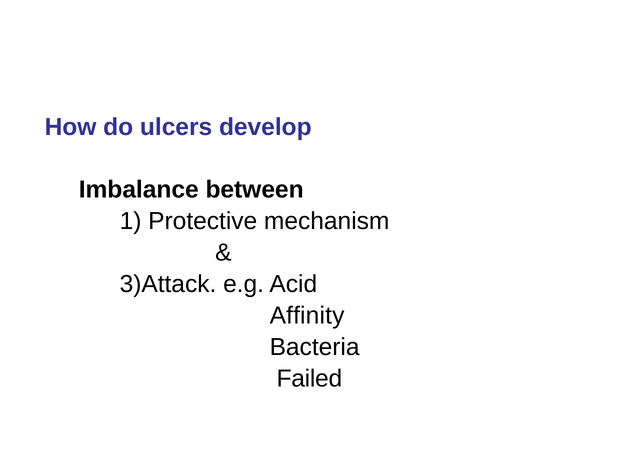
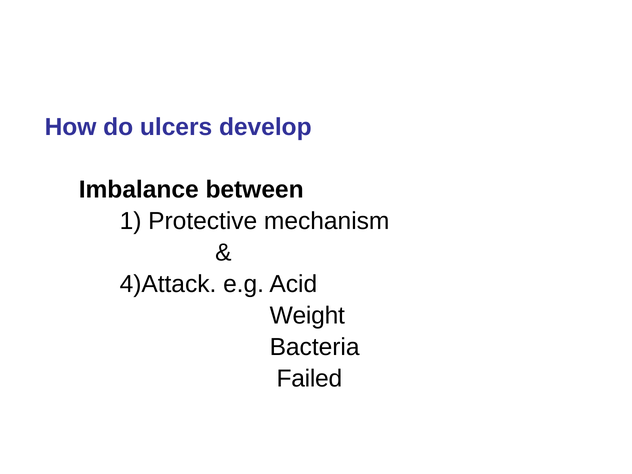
3)Attack: 3)Attack -> 4)Attack (168, 284)
Affinity: Affinity -> Weight (307, 316)
